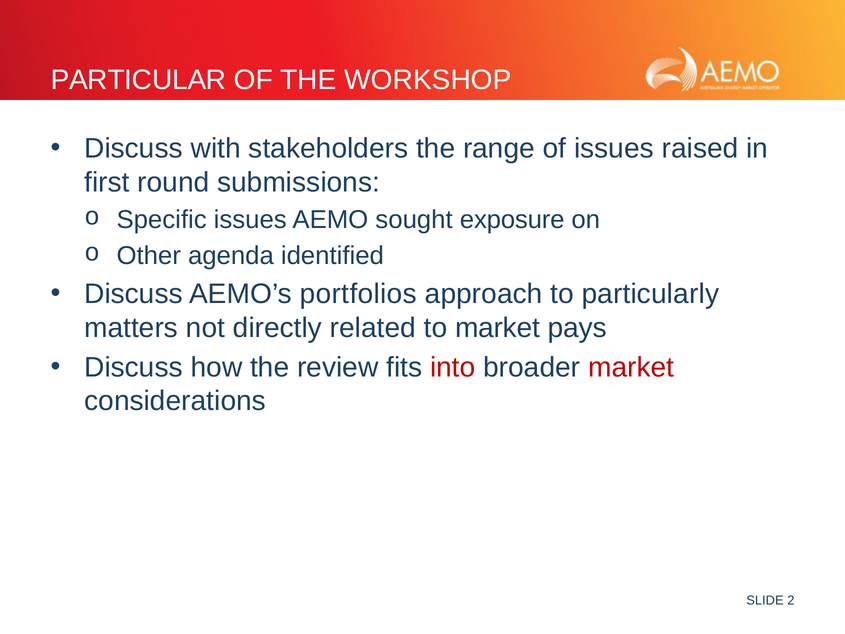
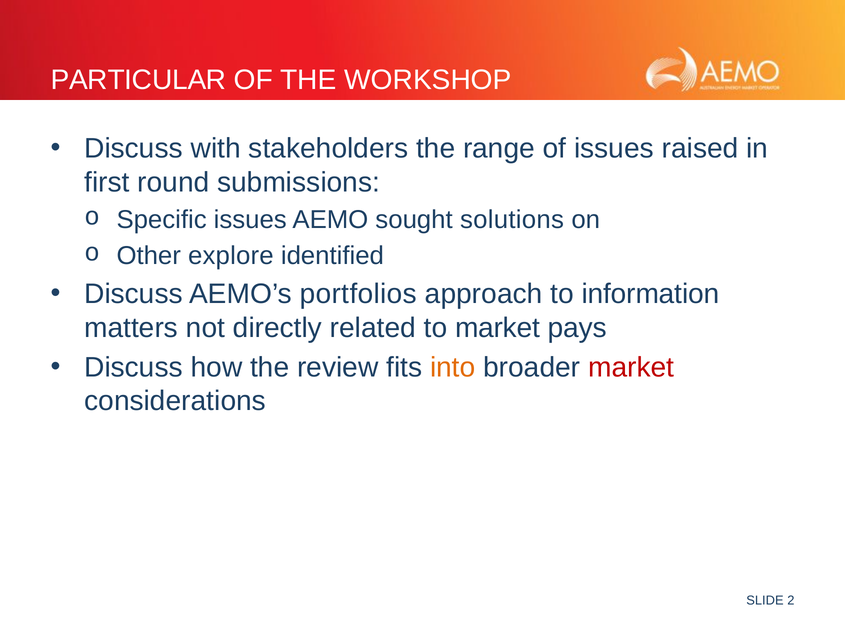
exposure: exposure -> solutions (512, 220)
agenda: agenda -> explore (231, 256)
particularly: particularly -> information (650, 294)
into colour: red -> orange (453, 367)
